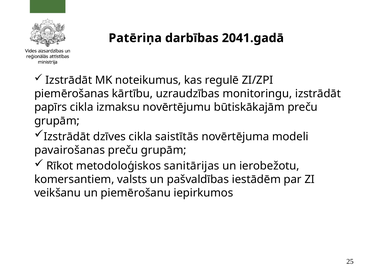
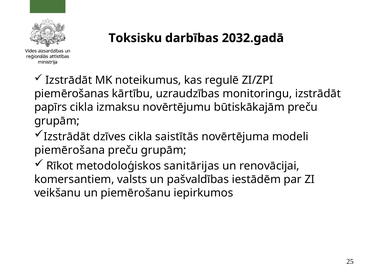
Patēriņa: Patēriņa -> Toksisku (135, 38)
2041.gadā: 2041.gadā -> 2032.gadā (253, 38)
pavairošanas: pavairošanas -> piemērošana (70, 150)
ierobežotu: ierobežotu -> renovācijai (269, 166)
